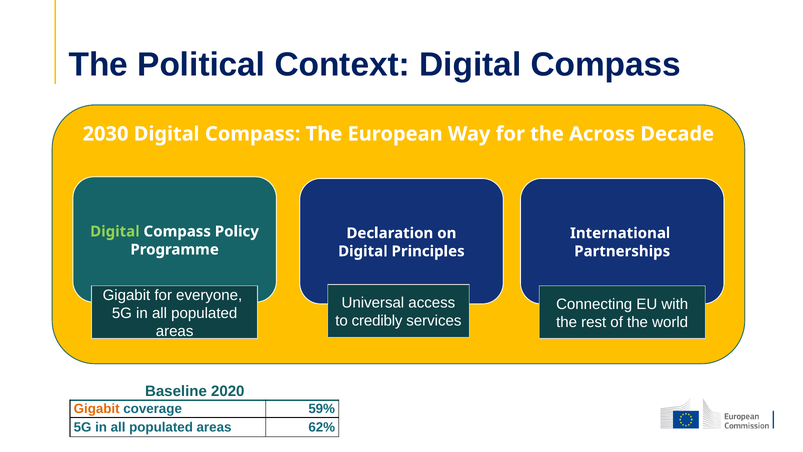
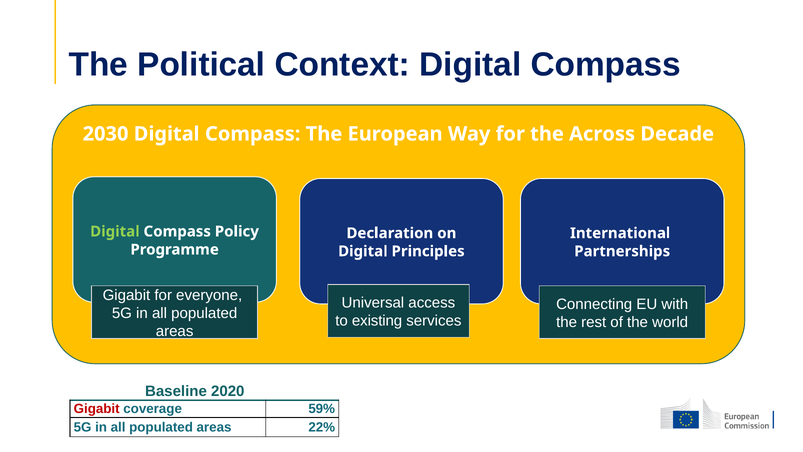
credibly: credibly -> existing (377, 321)
Gigabit colour: orange -> red (97, 409)
62%: 62% -> 22% (322, 427)
